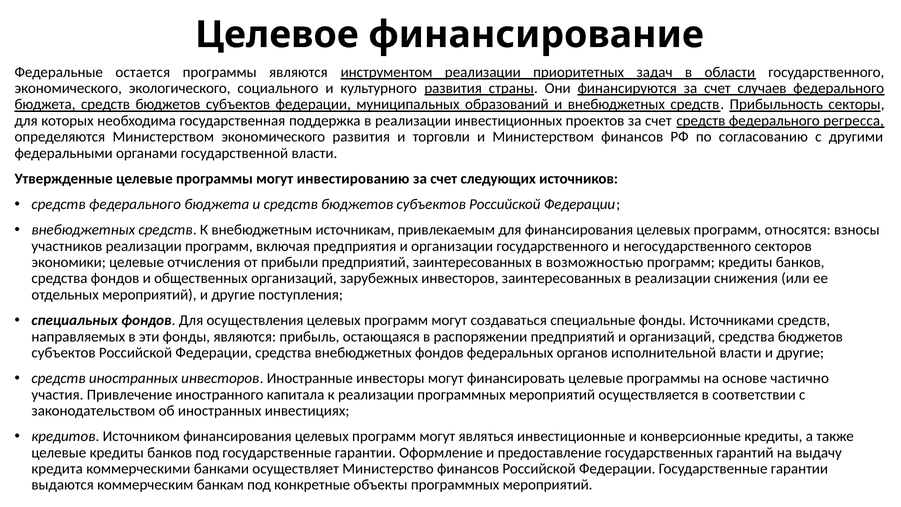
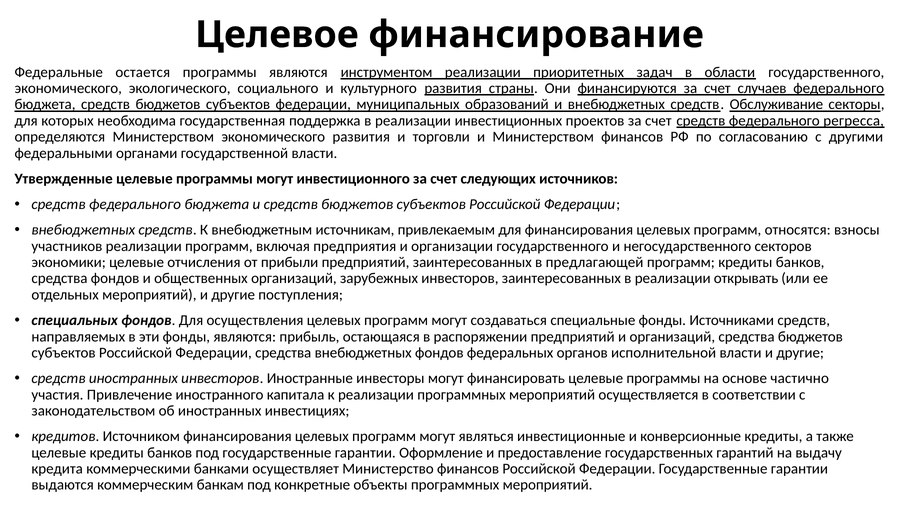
Прибыльность: Прибыльность -> Обслуживание (776, 104)
инвестированию: инвестированию -> инвестиционного (353, 179)
возможностью: возможностью -> предлагающей (595, 262)
снижения: снижения -> открывать (746, 278)
